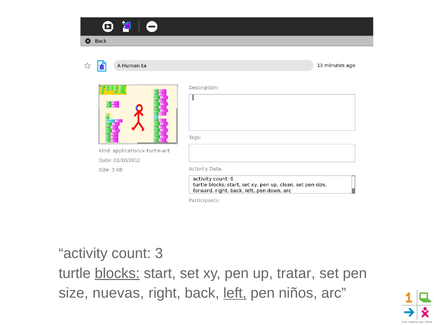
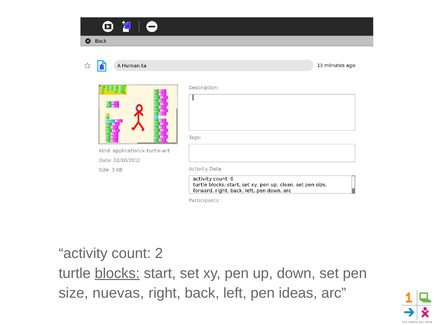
3: 3 -> 2 (159, 254)
tratar: tratar -> down (296, 274)
left underline: present -> none (235, 294)
niños: niños -> ideas (298, 294)
